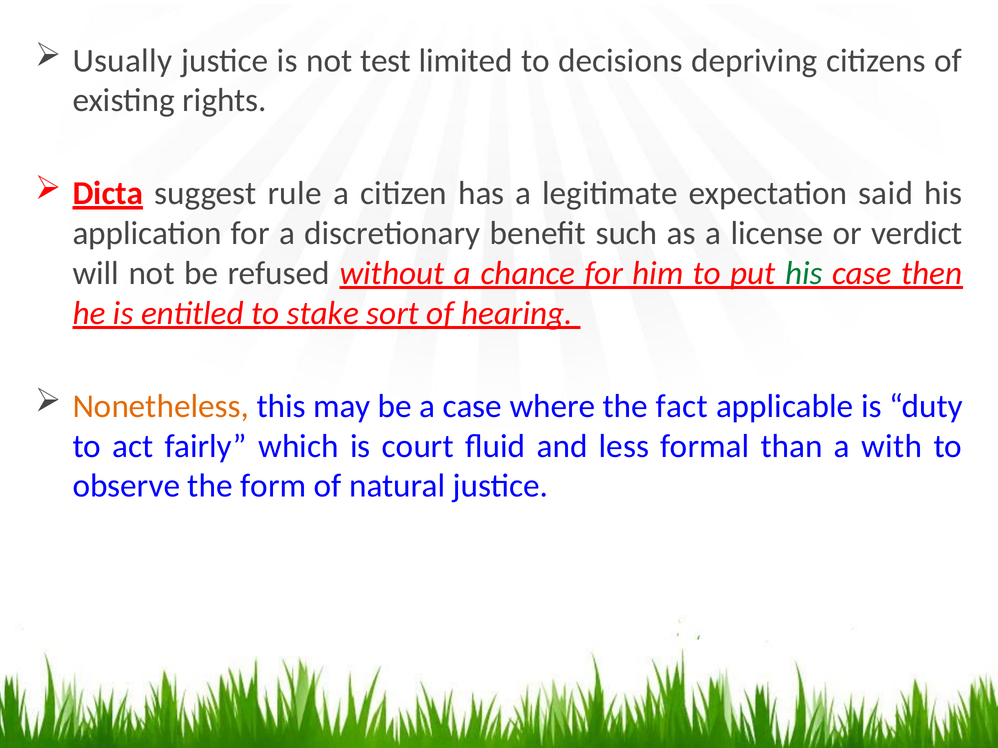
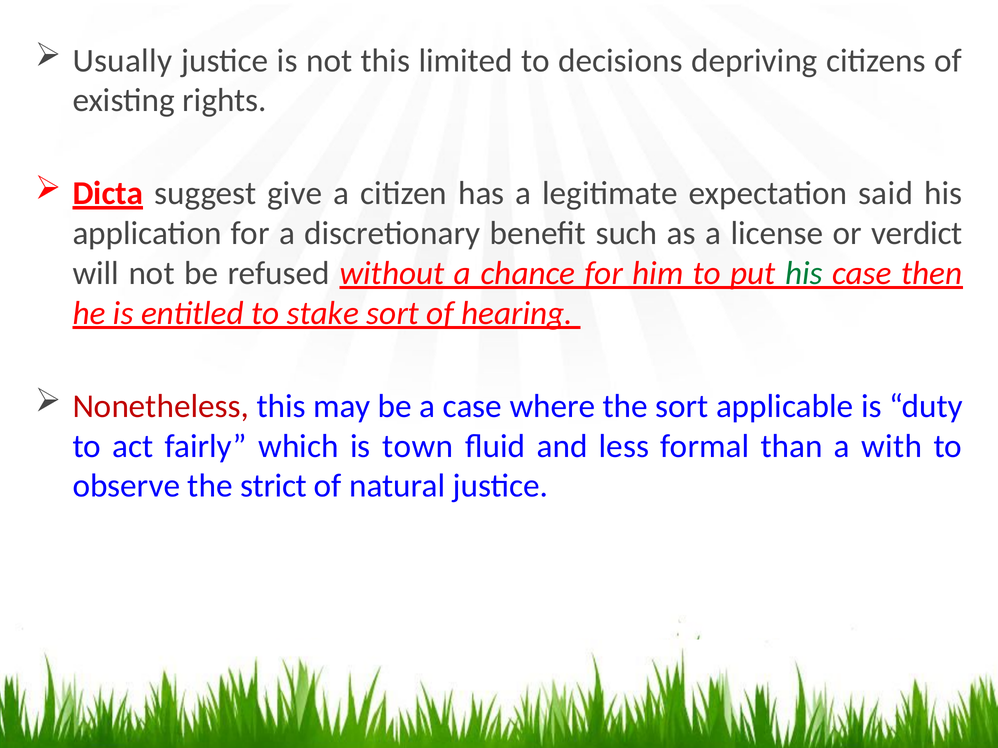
not test: test -> this (385, 61)
rule: rule -> give (295, 194)
Nonetheless colour: orange -> red (161, 406)
the fact: fact -> sort (682, 406)
court: court -> town (418, 446)
form: form -> strict (273, 486)
